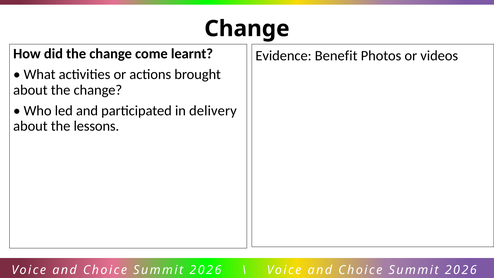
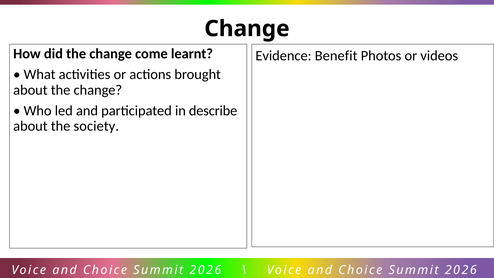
delivery: delivery -> describe (213, 111)
lessons: lessons -> society (96, 126)
